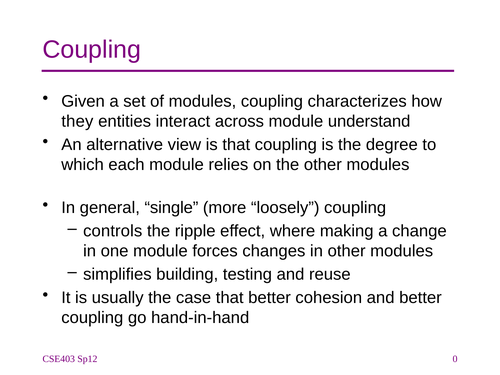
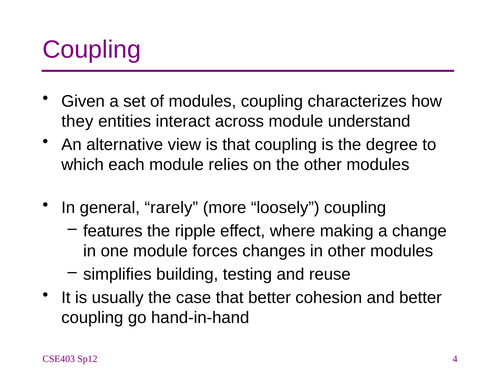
single: single -> rarely (171, 208)
controls: controls -> features (113, 231)
0: 0 -> 4 (455, 359)
